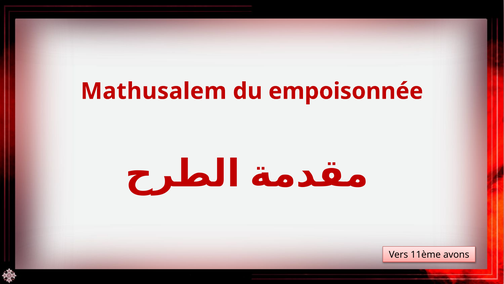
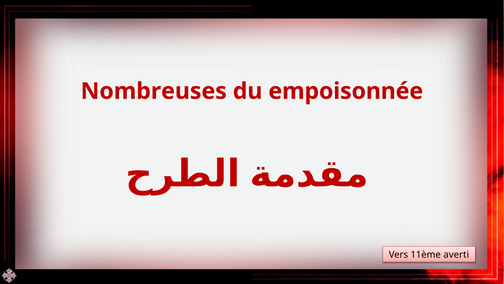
Mathusalem: Mathusalem -> Nombreuses (154, 91)
avons: avons -> averti (456, 254)
